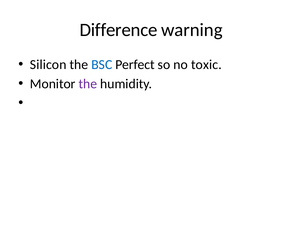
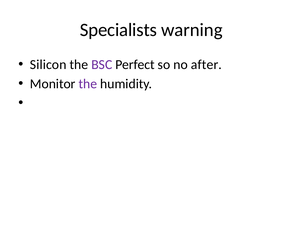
Difference: Difference -> Specialists (118, 30)
BSC colour: blue -> purple (102, 64)
toxic: toxic -> after (206, 64)
